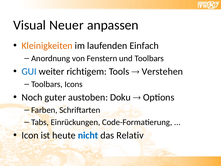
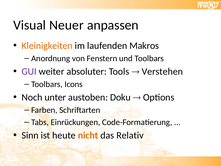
Einfach: Einfach -> Makros (144, 46)
GUI colour: blue -> purple (29, 71)
richtigem: richtigem -> absoluter (87, 71)
guter: guter -> unter (55, 97)
Icon: Icon -> Sinn (30, 135)
nicht colour: blue -> orange (88, 135)
